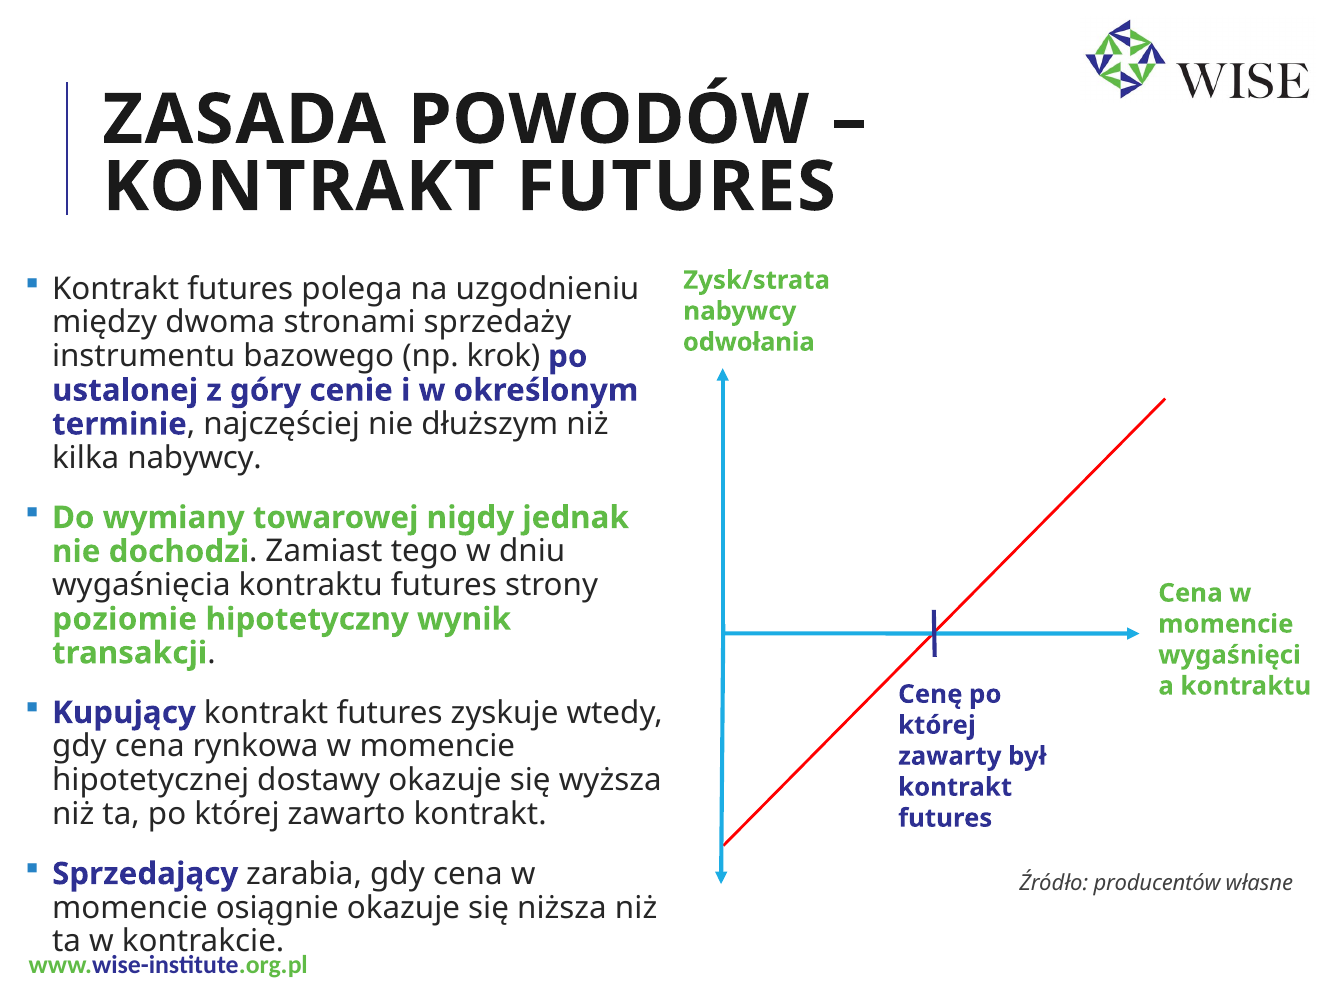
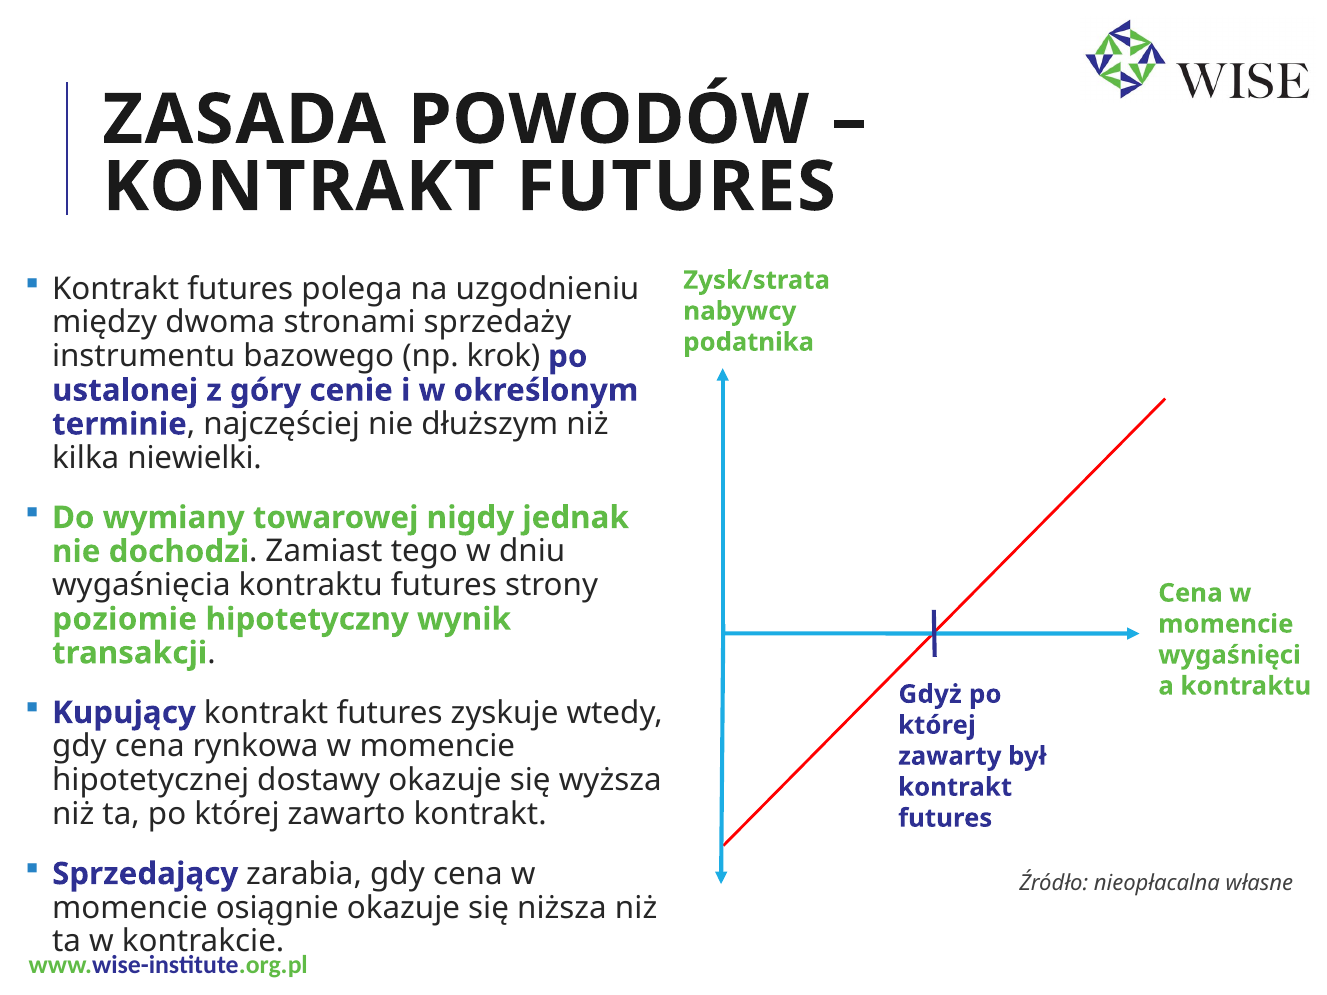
odwołania: odwołania -> podatnika (749, 342)
kilka nabywcy: nabywcy -> niewielki (195, 458)
Cenę: Cenę -> Gdyż (930, 694)
producentów: producentów -> nieopłacalna (1157, 884)
